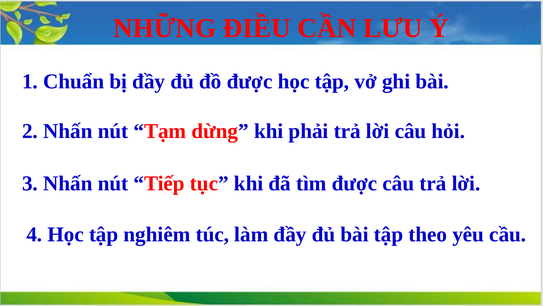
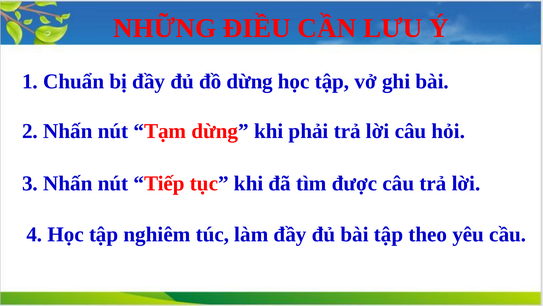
đồ được: được -> dừng (250, 81)
